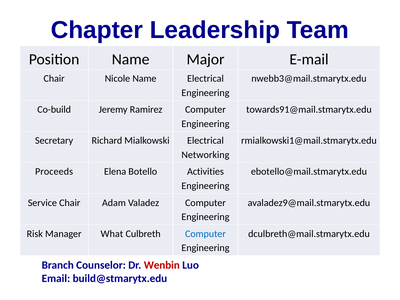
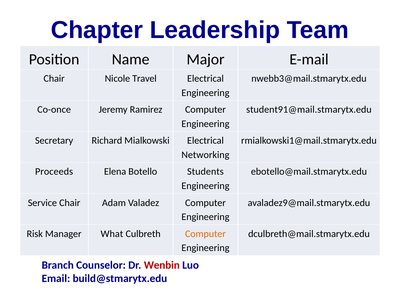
Nicole Name: Name -> Travel (144, 79)
Co-build: Co-build -> Co-once (54, 110)
towards91@mail.stmarytx.edu: towards91@mail.stmarytx.edu -> student91@mail.stmarytx.edu (309, 110)
Activities: Activities -> Students (205, 172)
Computer colour: blue -> orange (205, 234)
